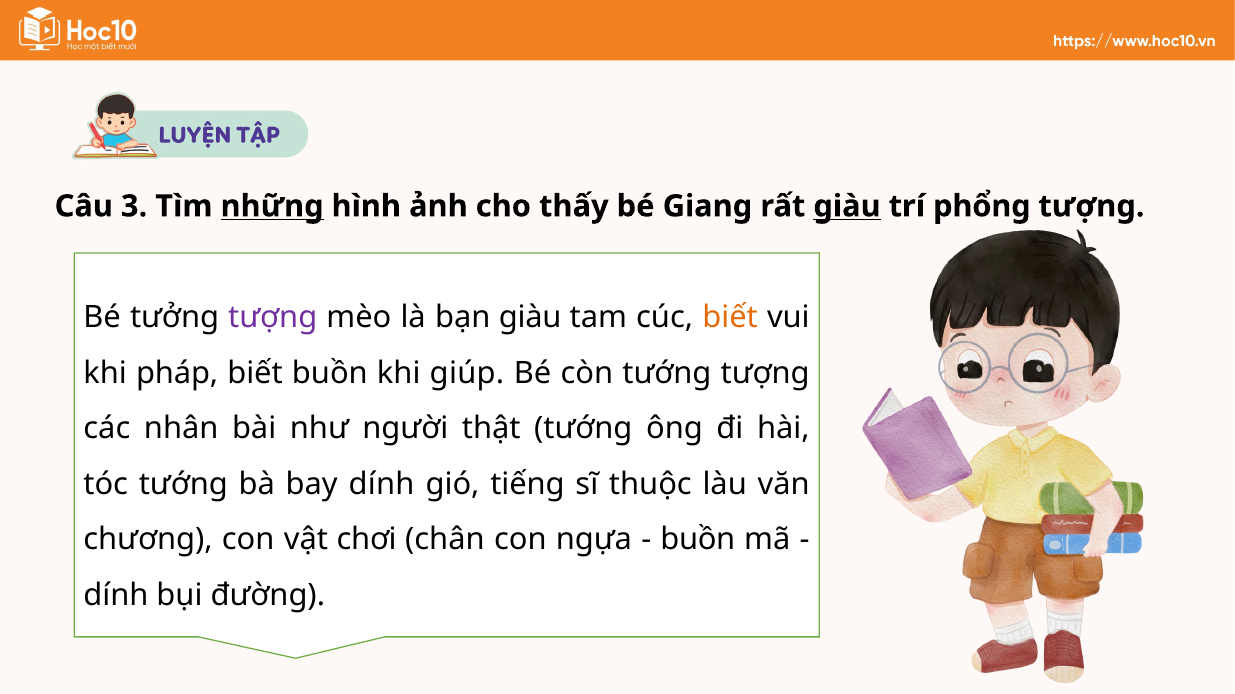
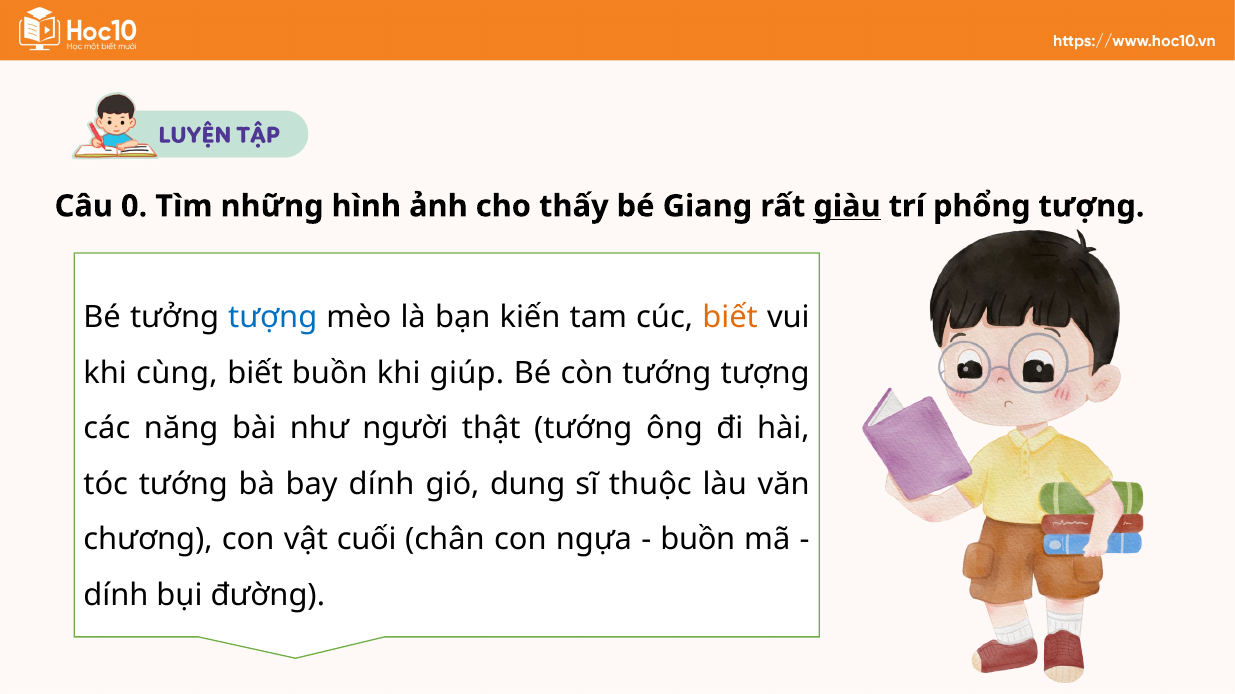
3: 3 -> 0 (134, 206)
những underline: present -> none (272, 206)
tượng colour: purple -> blue (273, 318)
bạn giàu: giàu -> kiến (530, 318)
pháp: pháp -> cùng (177, 373)
nhân: nhân -> năng (181, 429)
tiếng: tiếng -> dung (528, 485)
chơi: chơi -> cuối (367, 540)
